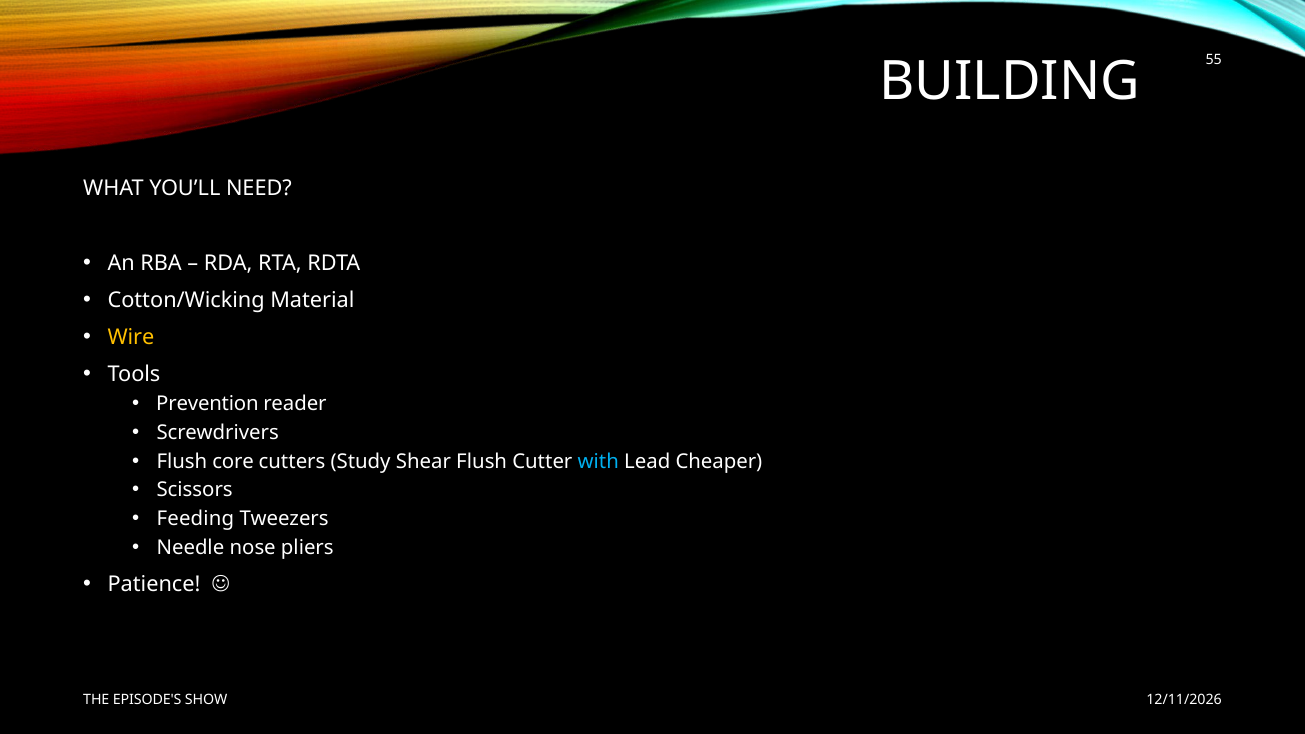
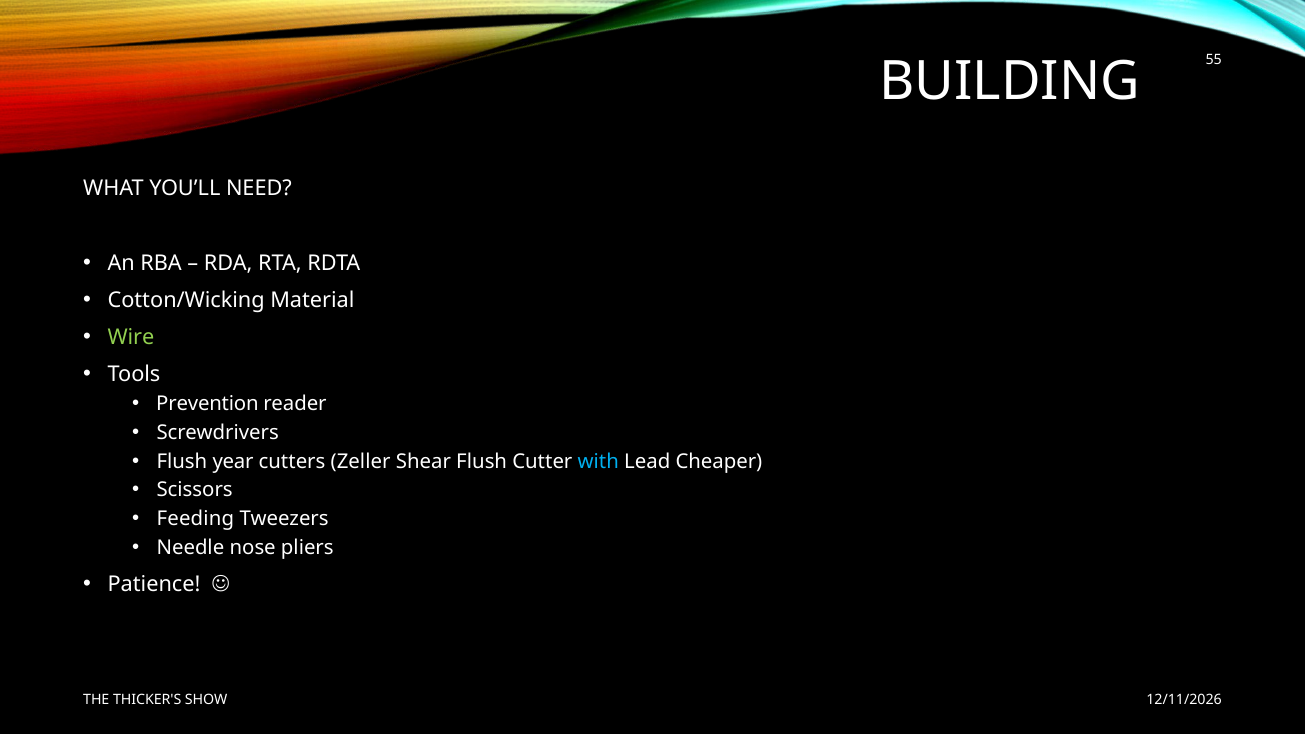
Wire colour: yellow -> light green (131, 337)
core: core -> year (233, 461)
Study: Study -> Zeller (361, 461)
EPISODE'S: EPISODE'S -> THICKER'S (147, 700)
